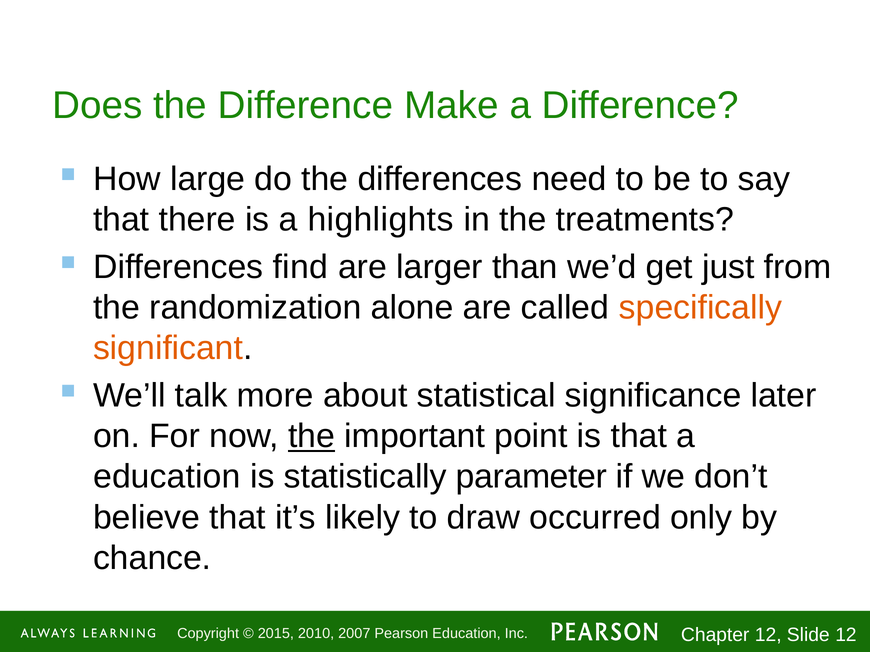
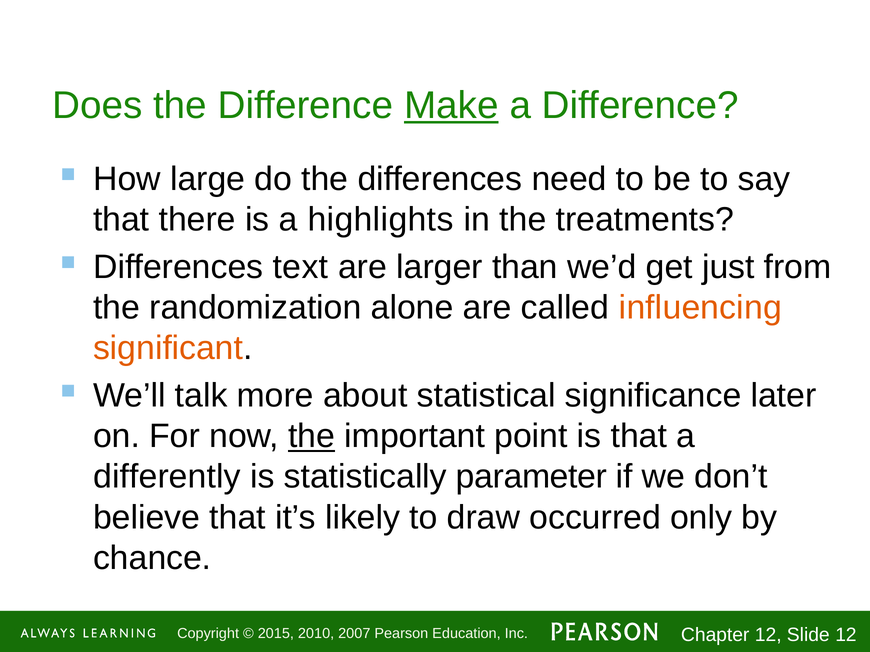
Make underline: none -> present (451, 106)
find: find -> text (300, 267)
specifically: specifically -> influencing (700, 308)
education: education -> differently (167, 477)
